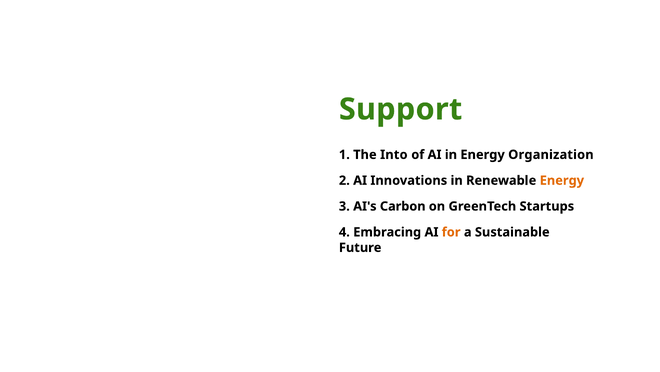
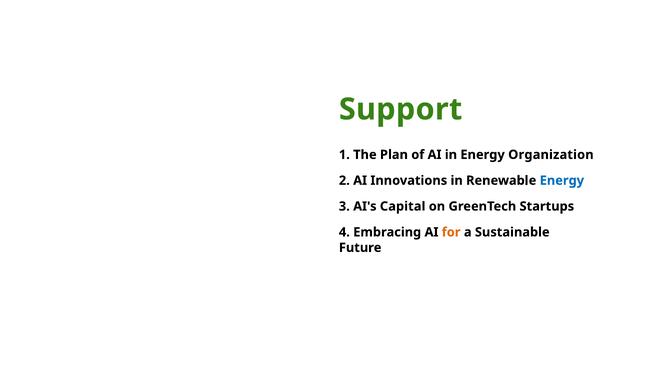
Into: Into -> Plan (394, 155)
Energy colour: orange -> blue (562, 180)
Carbon: Carbon -> Capital (403, 206)
